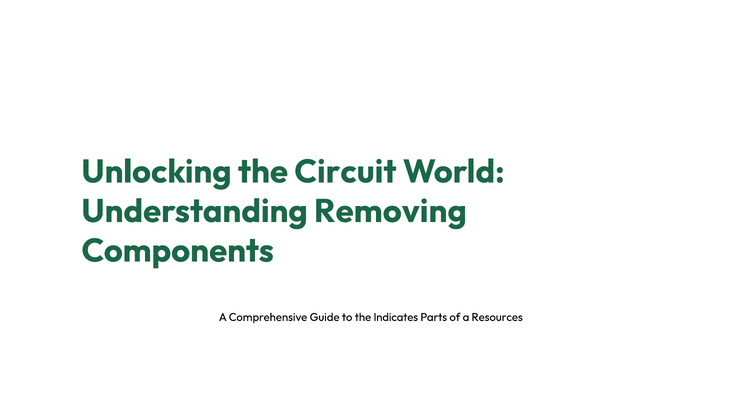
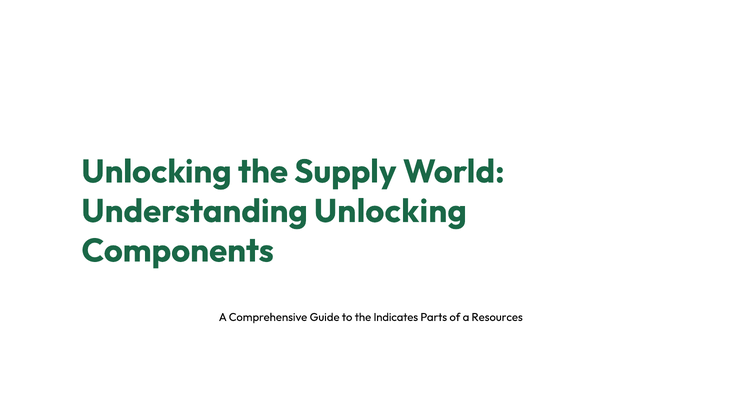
Circuit: Circuit -> Supply (345, 172)
Understanding Removing: Removing -> Unlocking (390, 211)
